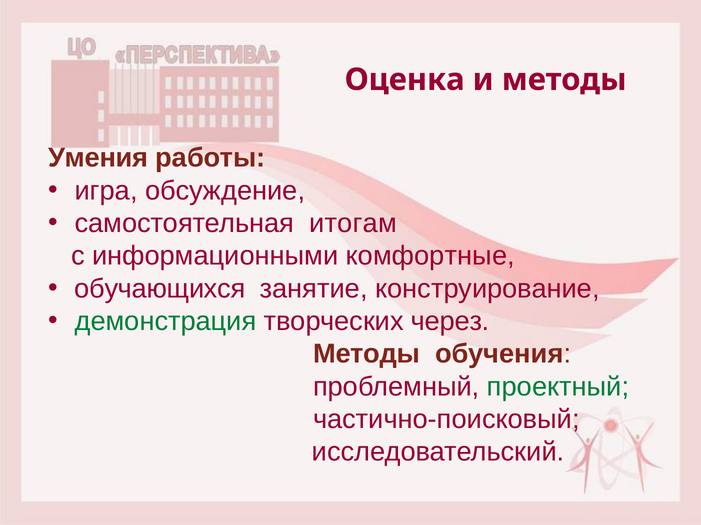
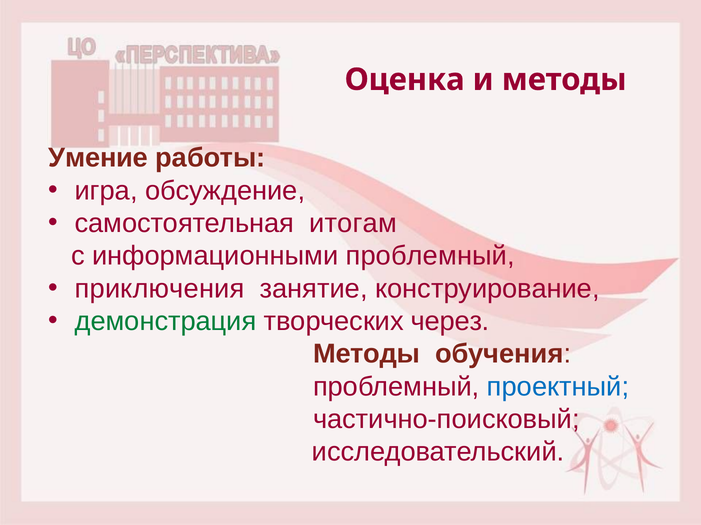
Умения: Умения -> Умение (98, 158)
информационными комфортные: комфортные -> проблемный (430, 256)
обучающихся: обучающихся -> приключения (160, 289)
проектный colour: green -> blue (558, 387)
